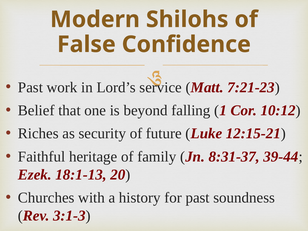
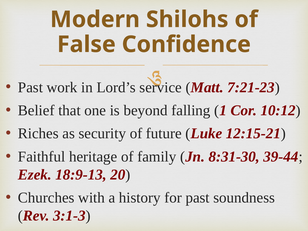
8:31-37: 8:31-37 -> 8:31-30 (234, 157)
18:1-13: 18:1-13 -> 18:9-13 (81, 175)
